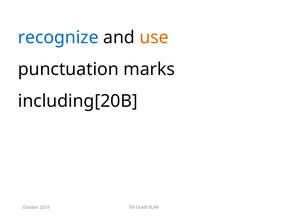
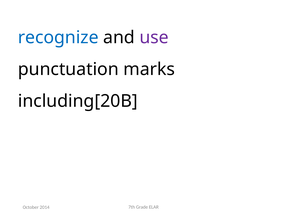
use colour: orange -> purple (154, 37)
